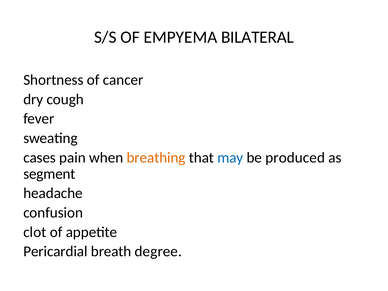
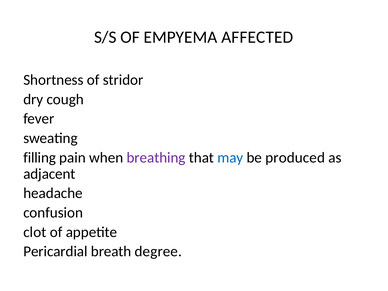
BILATERAL: BILATERAL -> AFFECTED (257, 37)
cancer: cancer -> stridor (123, 80)
cases: cases -> filling (40, 158)
breathing colour: orange -> purple (156, 158)
segment: segment -> adjacent (49, 174)
